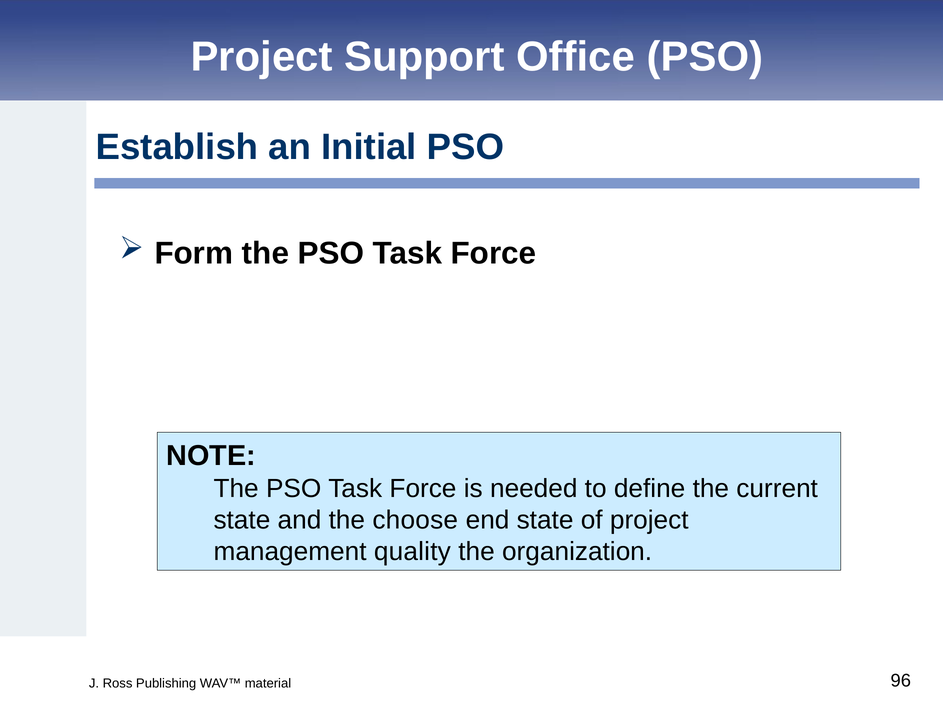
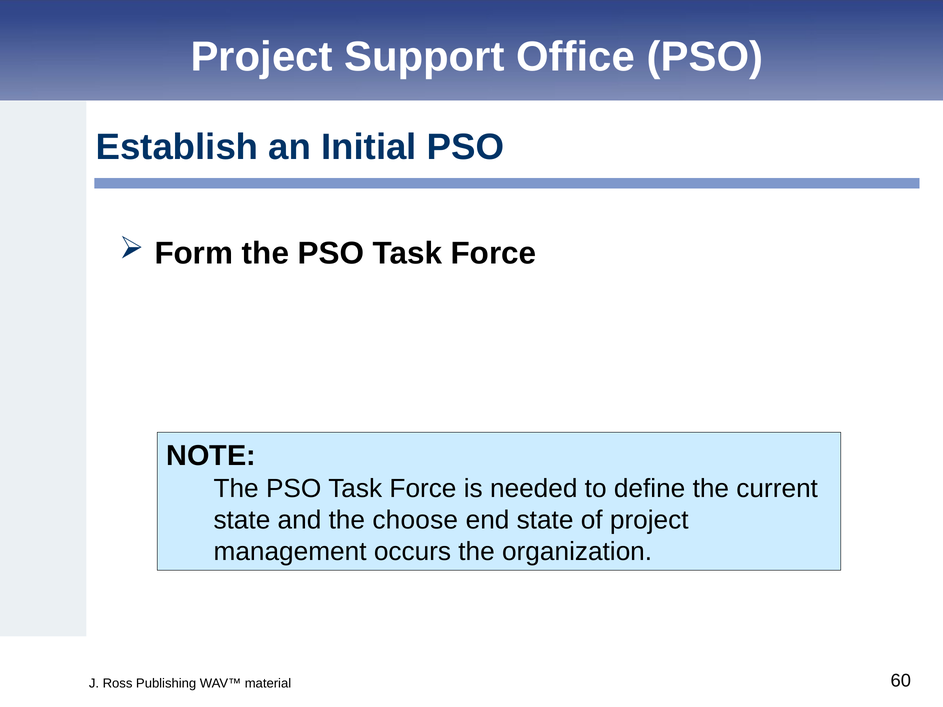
quality: quality -> occurs (412, 552)
96: 96 -> 60 (901, 681)
